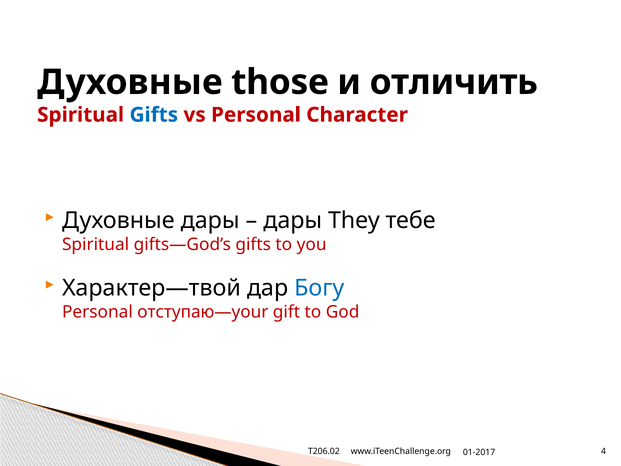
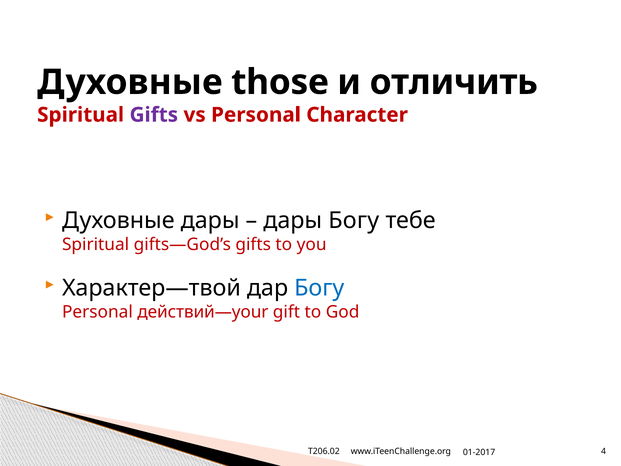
Gifts colour: blue -> purple (154, 115)
дары They: They -> Богу (354, 220)
отступаю—your: отступаю—your -> действий—your (203, 312)
